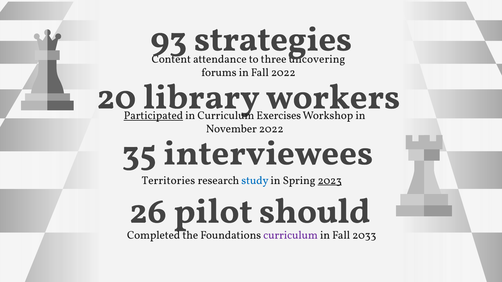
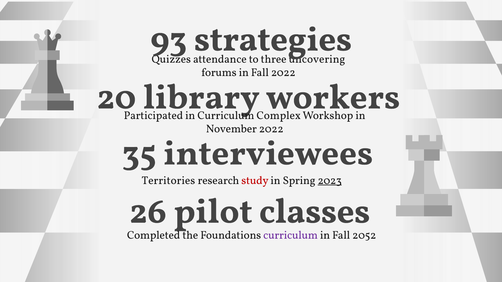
Content: Content -> Quizzes (171, 59)
Participated underline: present -> none (153, 116)
Exercises: Exercises -> Complex (279, 116)
study colour: blue -> red (255, 181)
should: should -> classes (315, 211)
2033: 2033 -> 2052 (364, 235)
